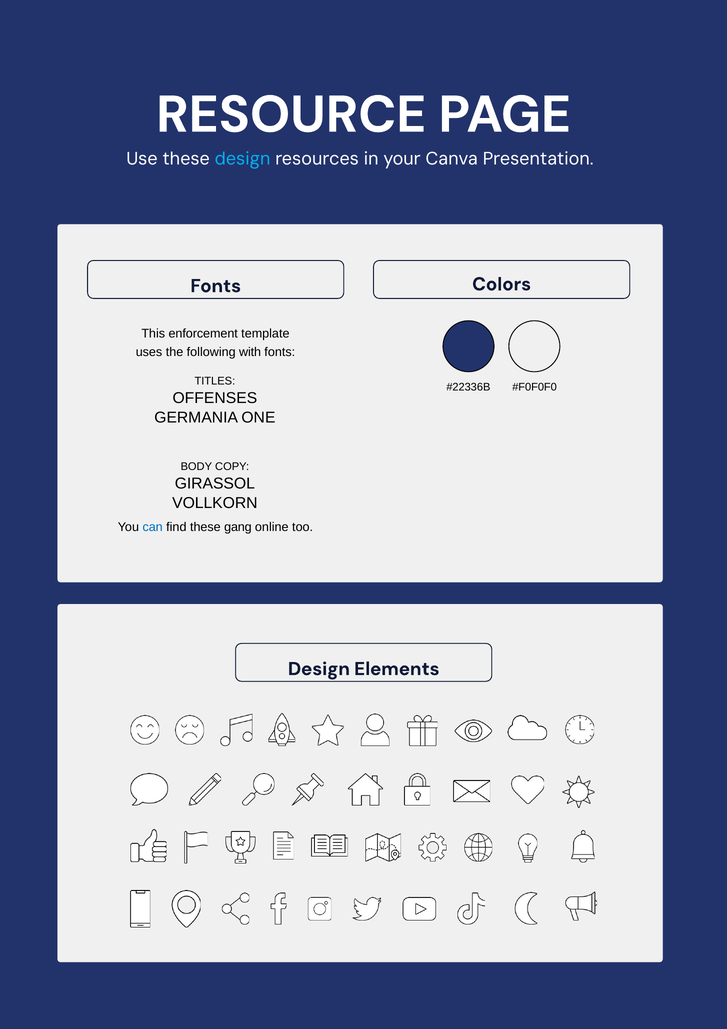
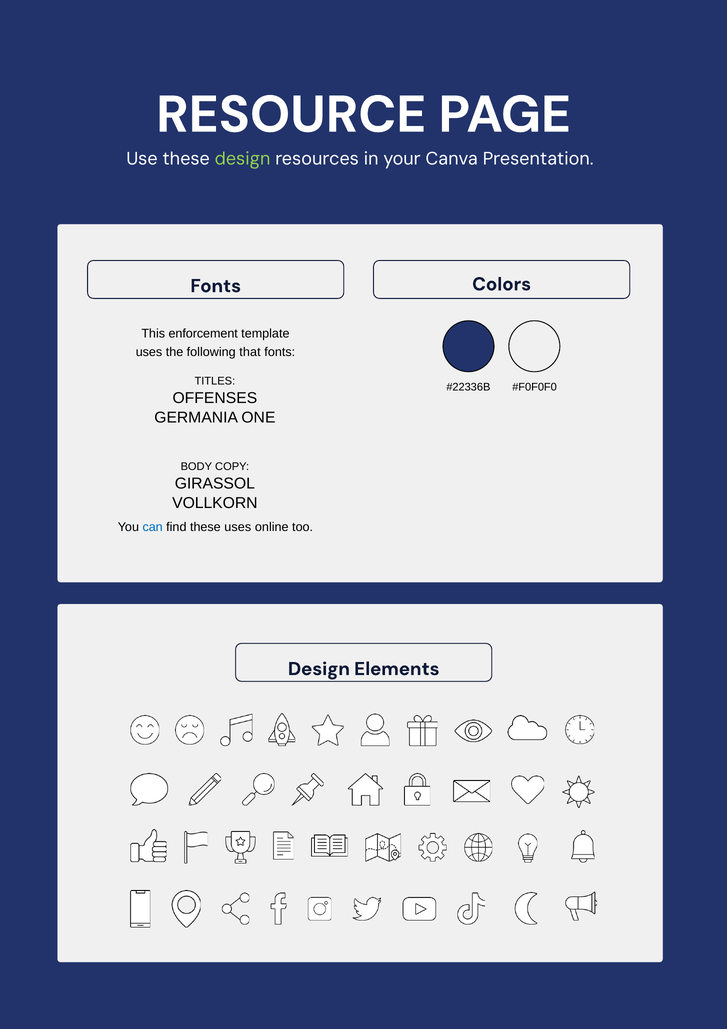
design colour: light blue -> light green (243, 159)
with: with -> that (250, 352)
these gang: gang -> uses (238, 527)
